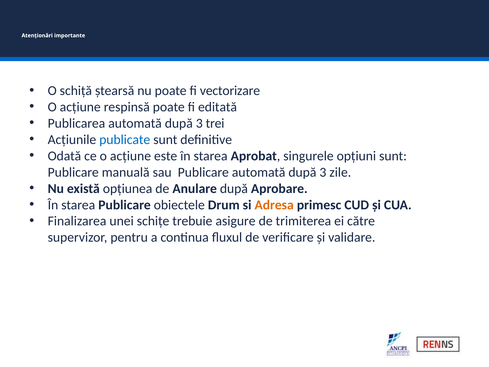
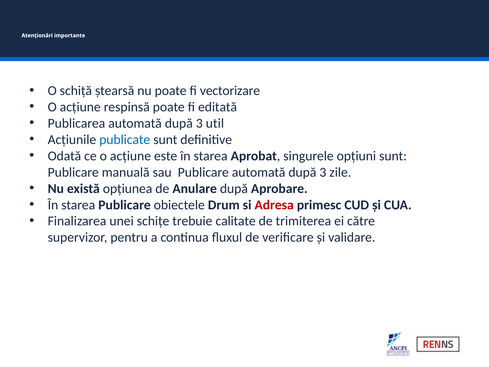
trei: trei -> util (215, 123)
Adresa colour: orange -> red (274, 205)
asigure: asigure -> calitate (236, 221)
